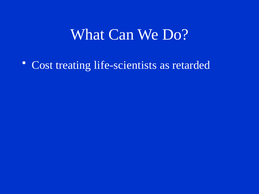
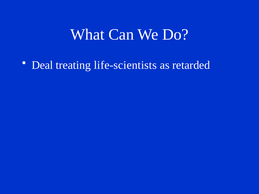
Cost: Cost -> Deal (42, 65)
